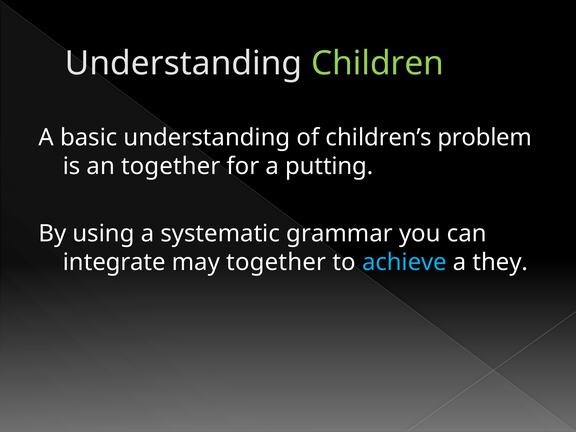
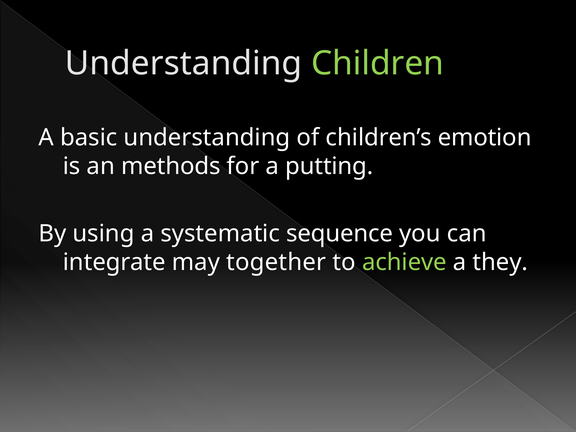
problem: problem -> emotion (485, 138)
an together: together -> methods (171, 166)
grammar: grammar -> sequence (340, 234)
achieve colour: light blue -> light green (404, 262)
